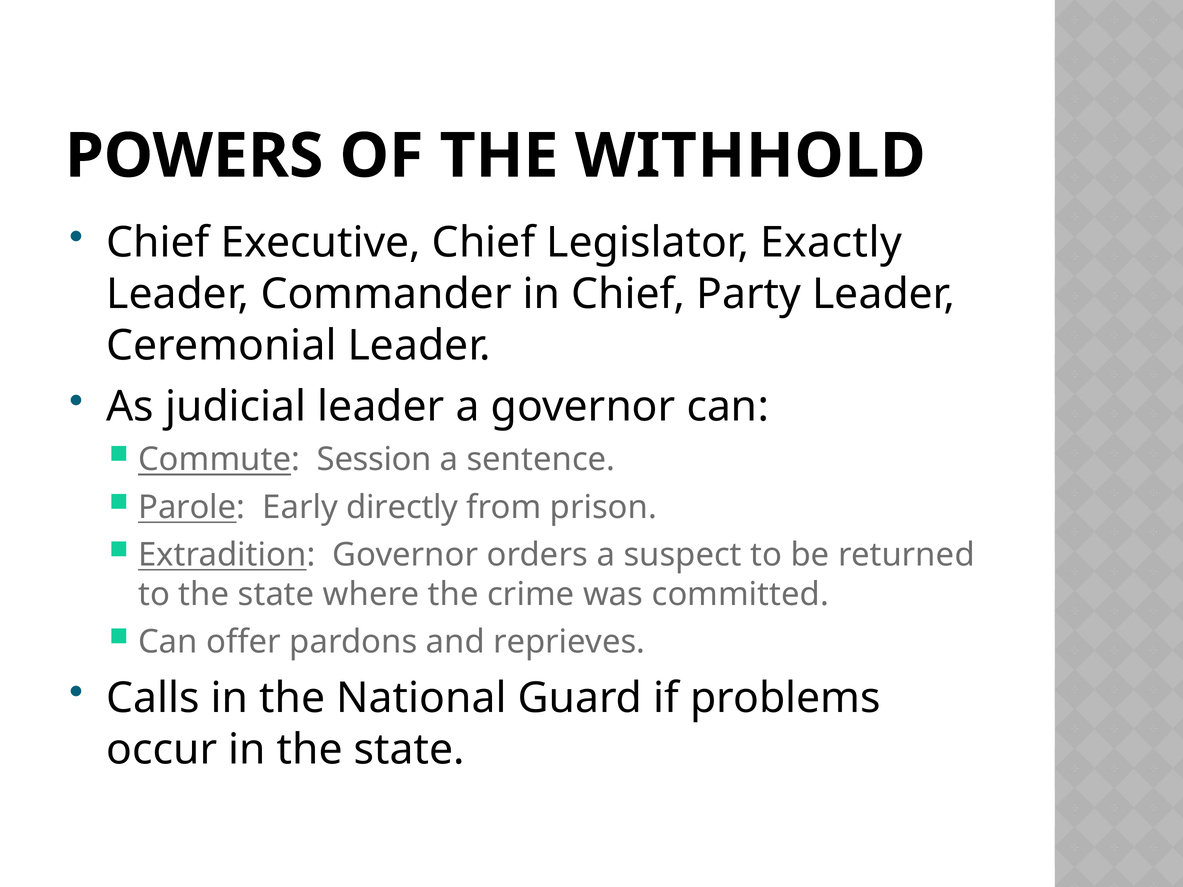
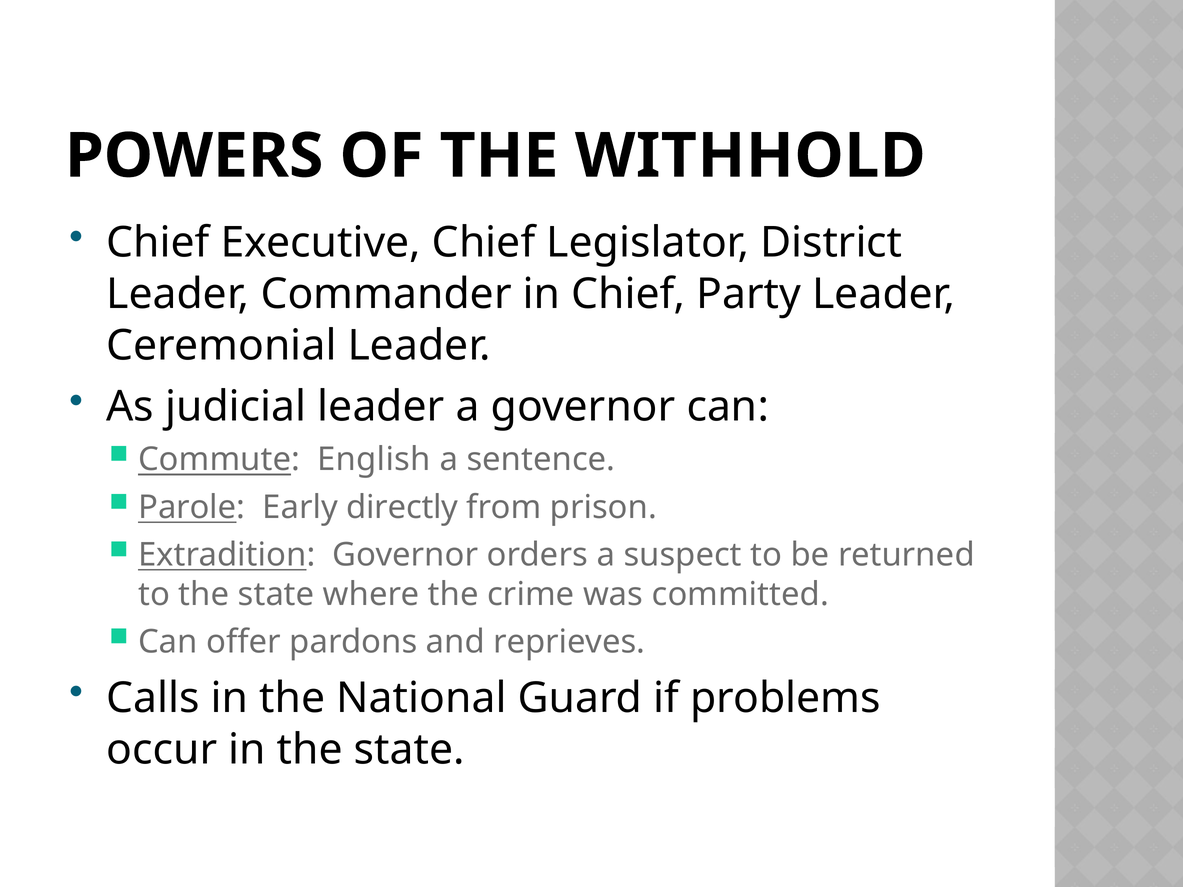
Exactly: Exactly -> District (831, 243)
Session: Session -> English (374, 460)
